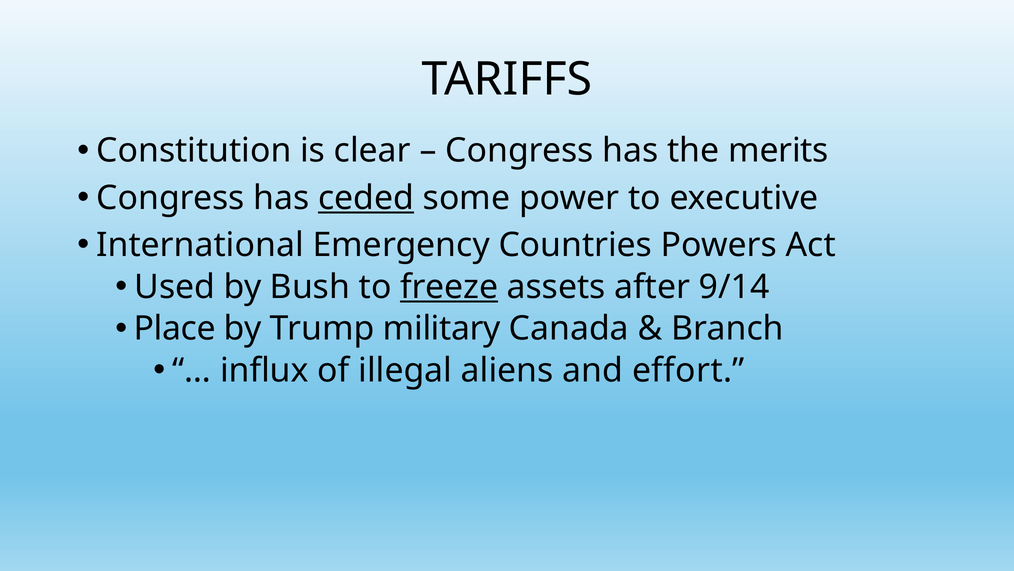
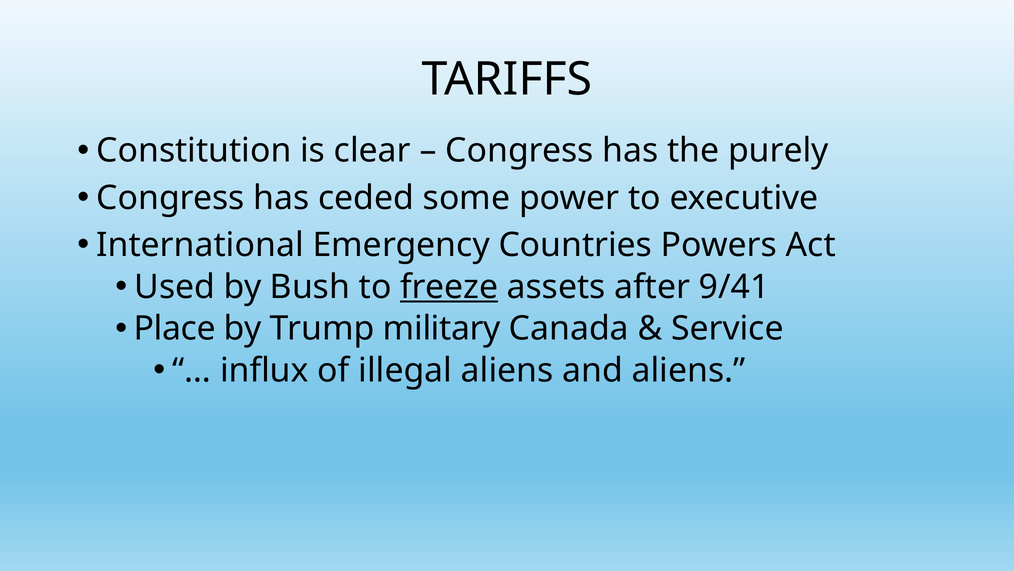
merits: merits -> purely (778, 151)
ceded underline: present -> none (366, 198)
9/14: 9/14 -> 9/41 (734, 287)
Branch: Branch -> Service (727, 328)
and effort: effort -> aliens (689, 370)
